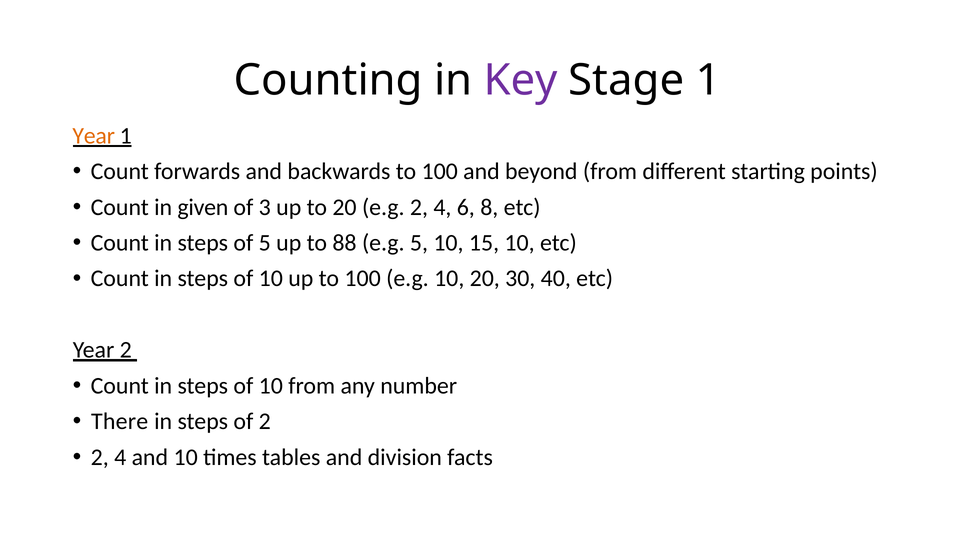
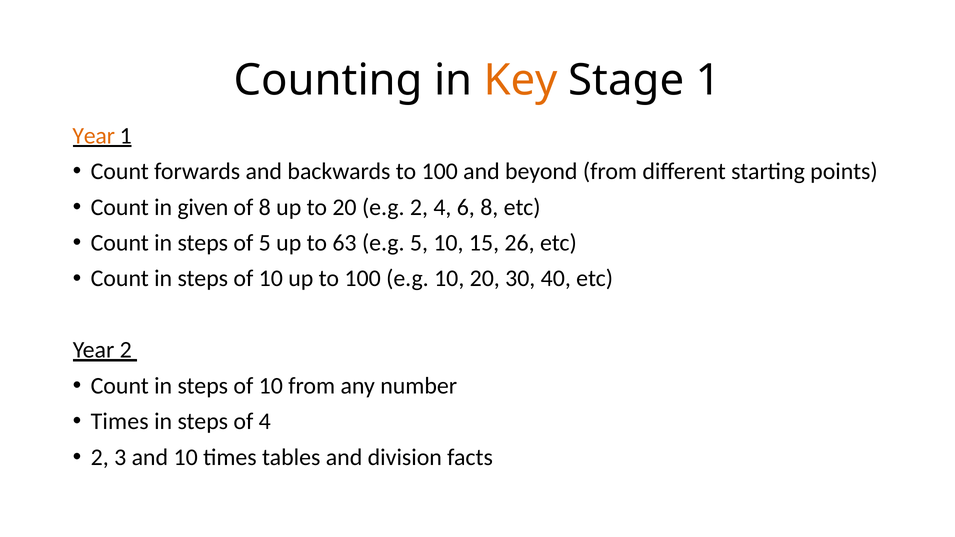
Key colour: purple -> orange (521, 80)
of 3: 3 -> 8 (265, 207)
88: 88 -> 63 (344, 243)
15 10: 10 -> 26 (520, 243)
There: There -> Times (120, 422)
of 2: 2 -> 4 (265, 422)
4: 4 -> 3 (120, 457)
